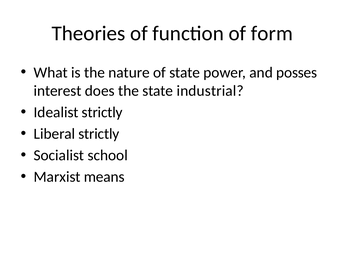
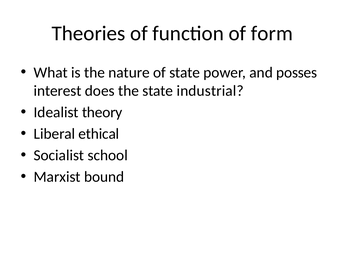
Idealist strictly: strictly -> theory (102, 112)
Liberal strictly: strictly -> ethical (99, 134)
means: means -> bound (104, 177)
